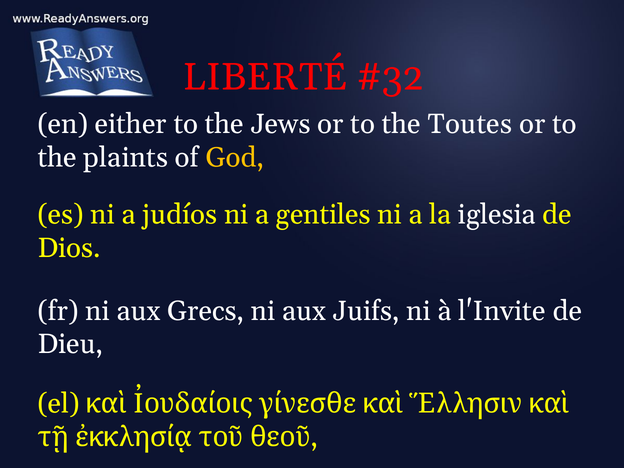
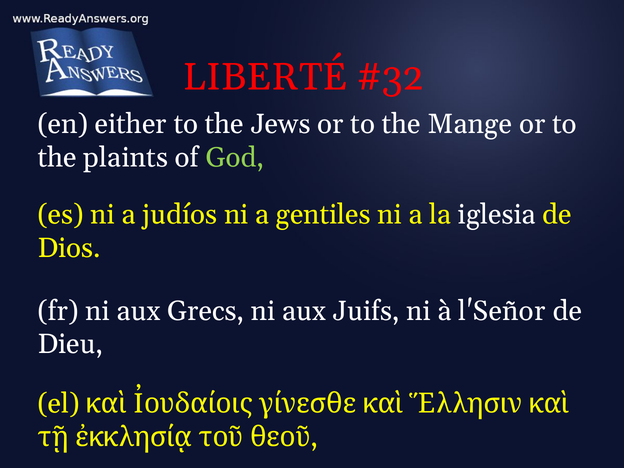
Toutes: Toutes -> Mange (470, 124)
God colour: yellow -> light green (235, 158)
l'Invite: l'Invite -> l'Señor (502, 311)
